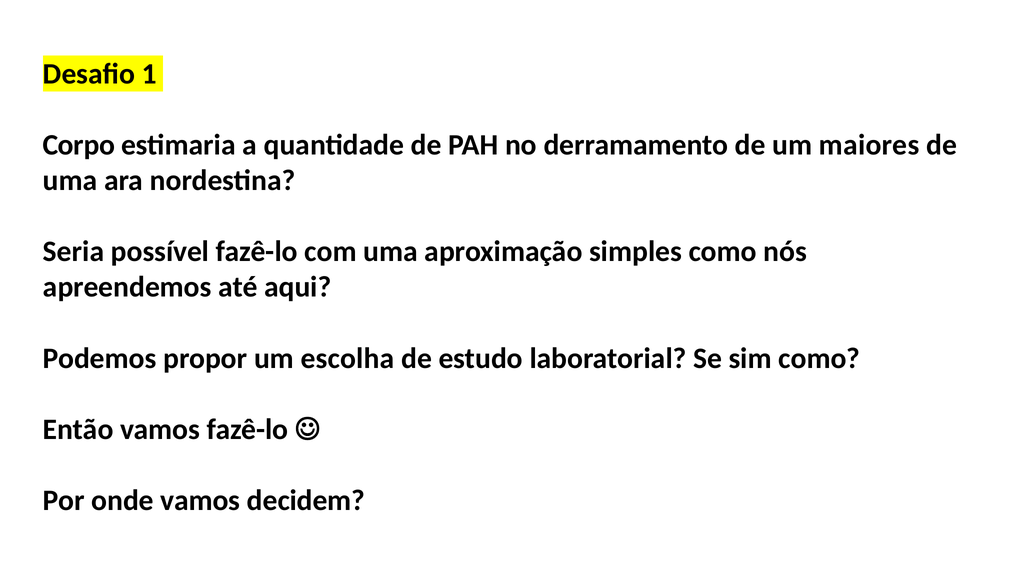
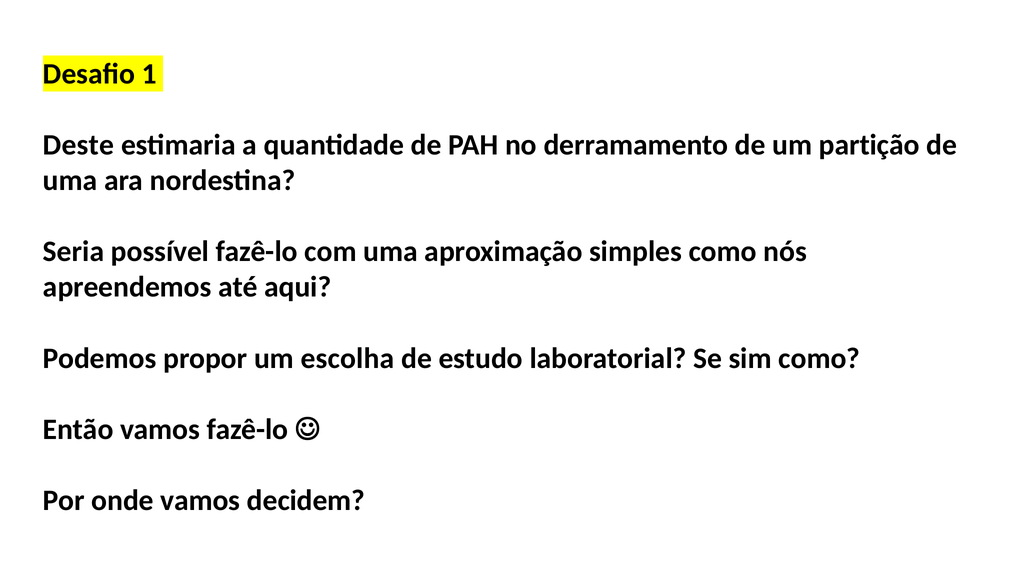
Corpo: Corpo -> Deste (79, 145)
maiores: maiores -> partição (869, 145)
